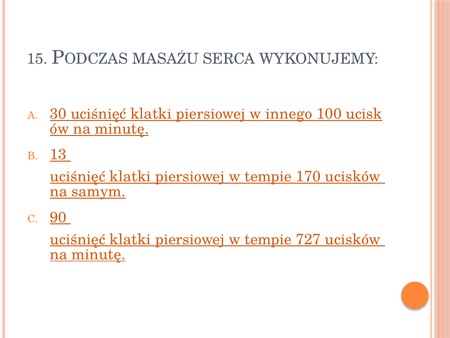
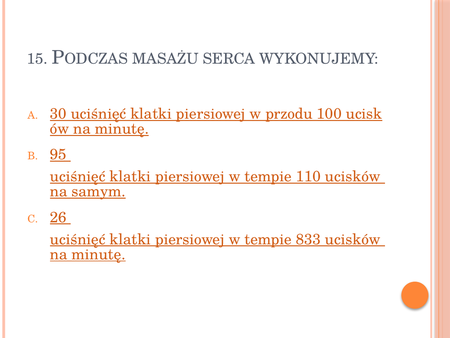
innego: innego -> przodu (289, 114)
13: 13 -> 95 (58, 154)
170: 170 -> 110 (308, 176)
90: 90 -> 26 (58, 217)
727: 727 -> 833 (308, 239)
